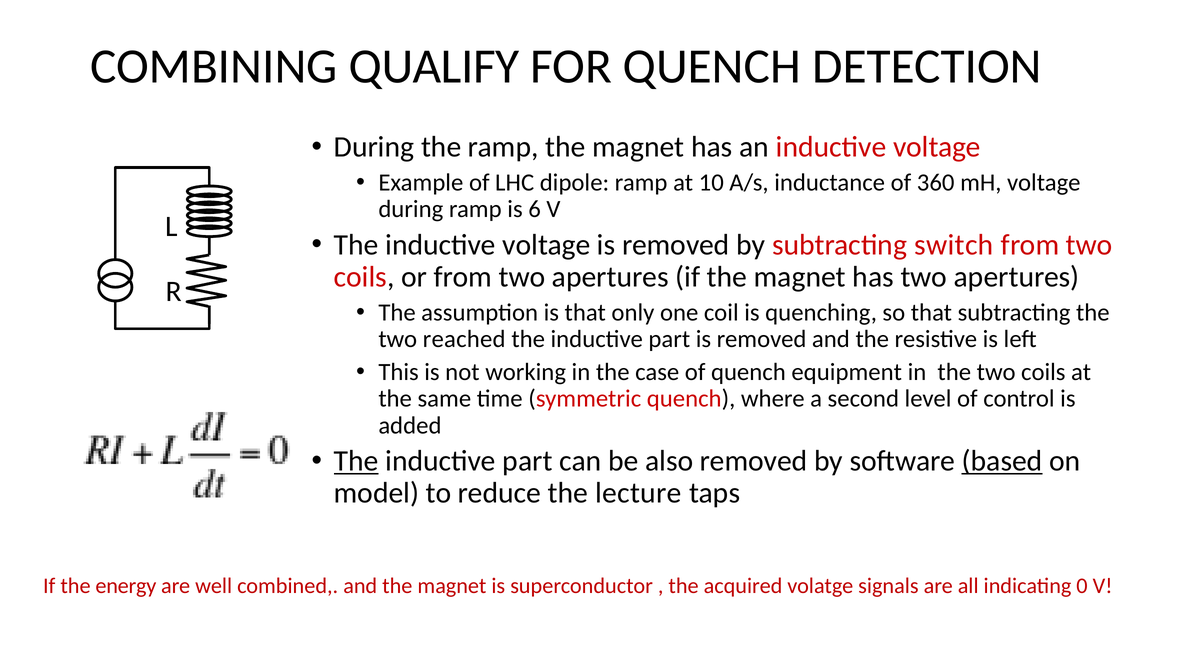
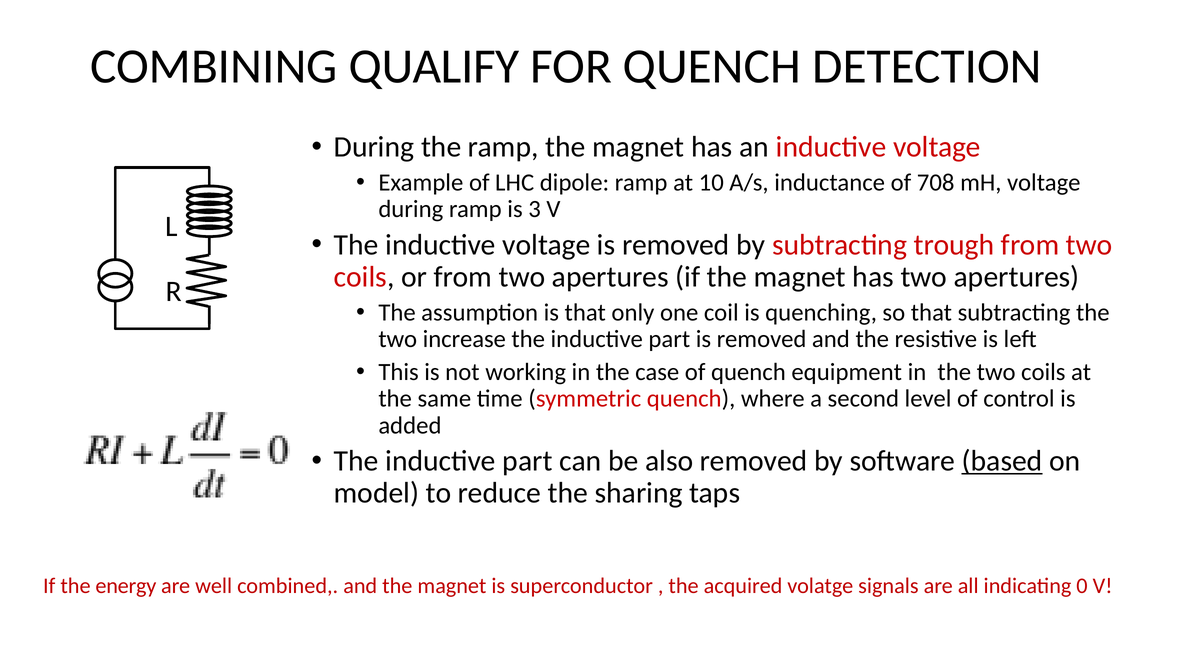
360: 360 -> 708 (936, 183)
6: 6 -> 3 (535, 209)
switch: switch -> trough (954, 245)
reached: reached -> increase (464, 339)
The underline: present -> none (356, 461)
lecture: lecture -> sharing (639, 493)
